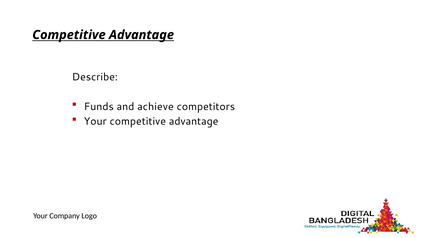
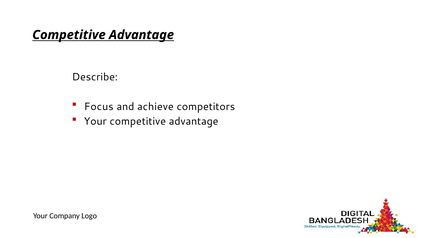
Funds: Funds -> Focus (99, 106)
